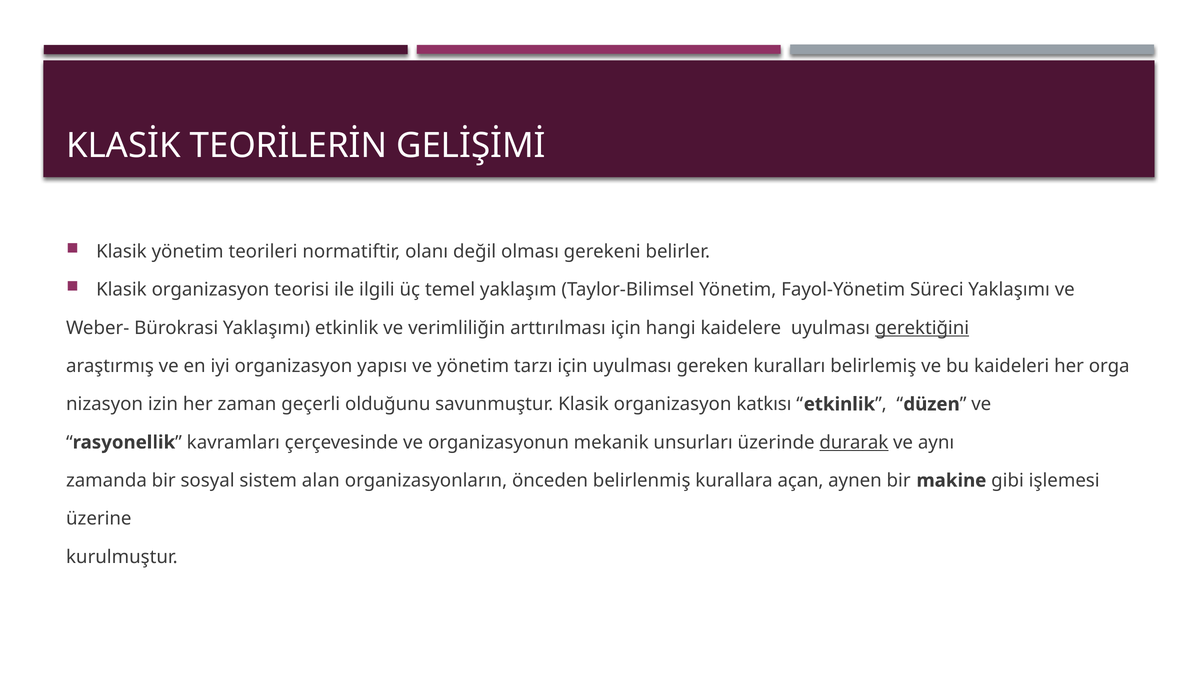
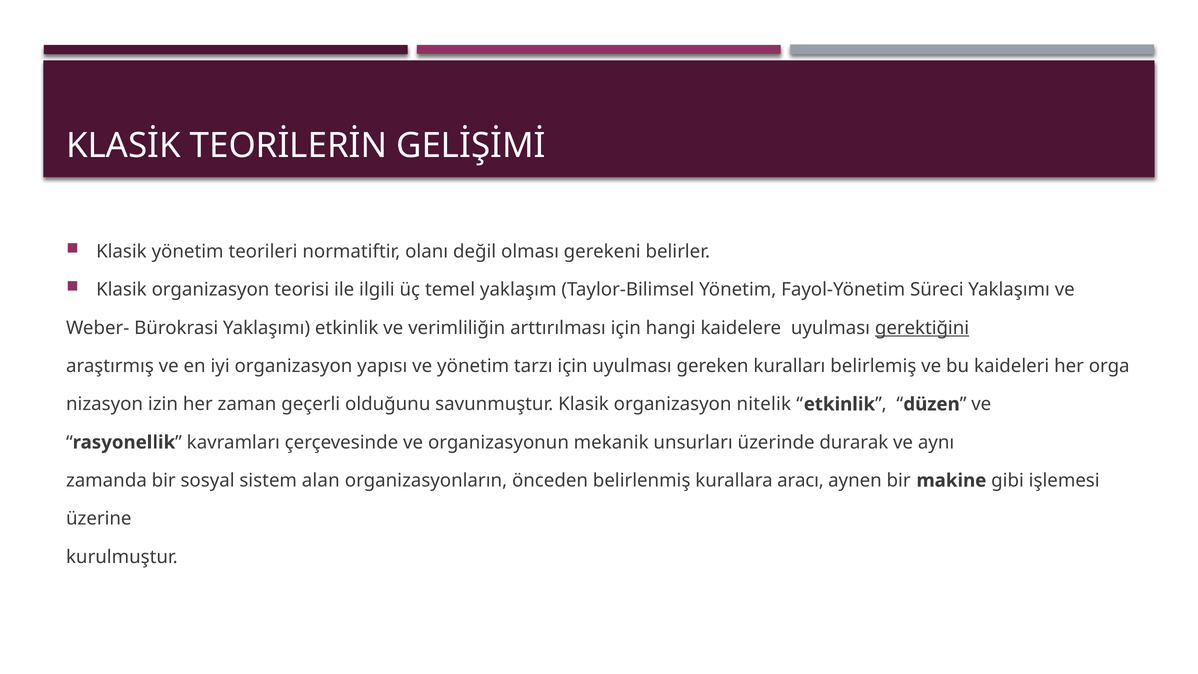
katkısı: katkısı -> nitelik (764, 404)
durarak underline: present -> none (854, 442)
açan: açan -> aracı (801, 480)
